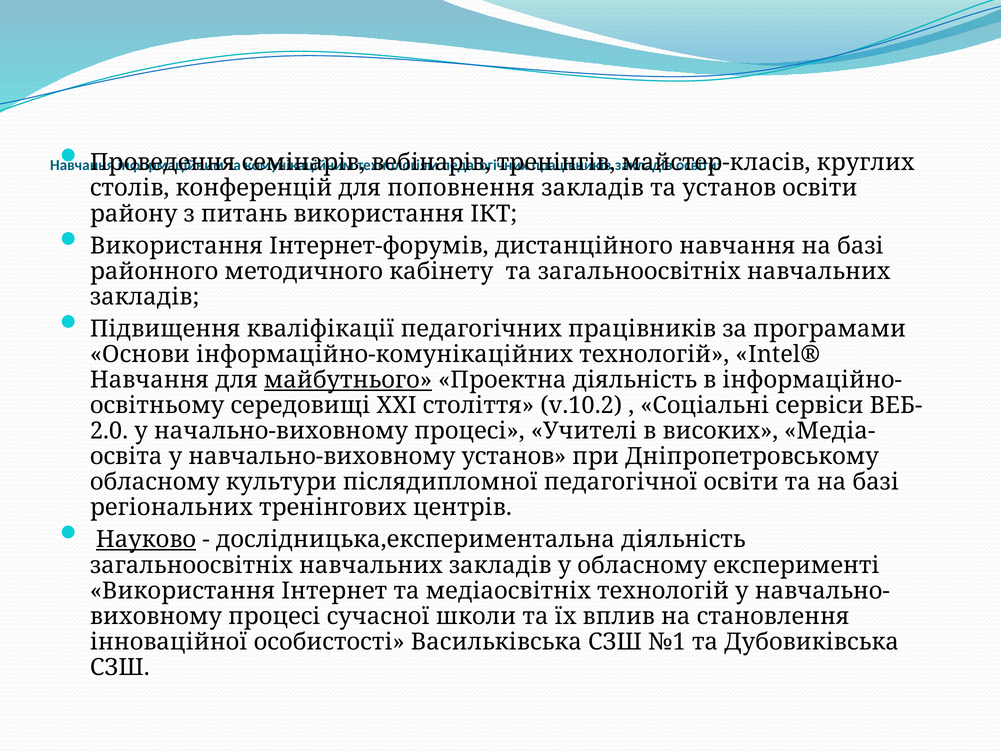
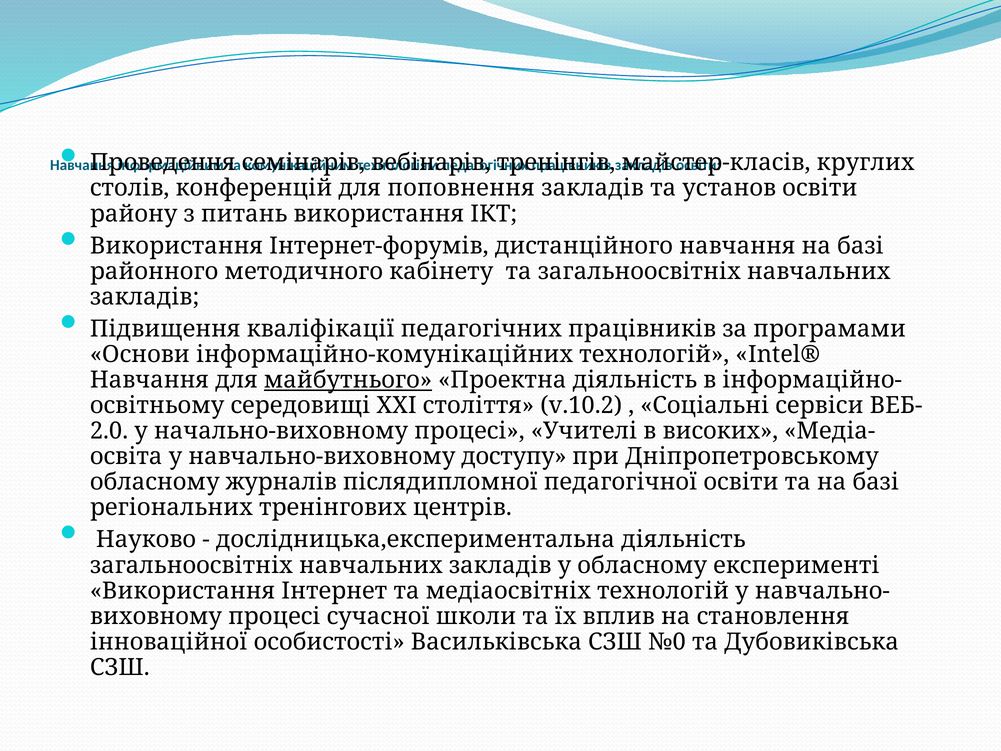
навчально-виховному установ: установ -> доступу (514, 456)
культури: культури -> журналів (281, 482)
Науково underline: present -> none (146, 539)
№1: №1 -> №0 (667, 642)
